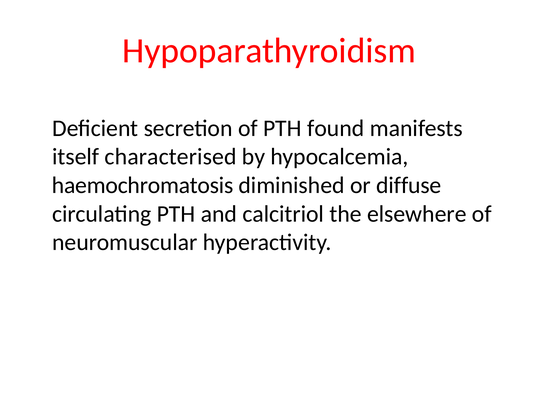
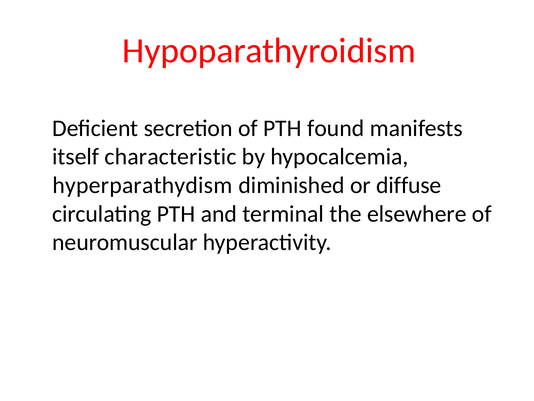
characterised: characterised -> characteristic (171, 157)
haemochromatosis: haemochromatosis -> hyperparathydism (142, 185)
calcitriol: calcitriol -> terminal (283, 214)
